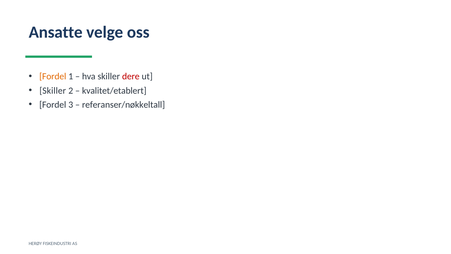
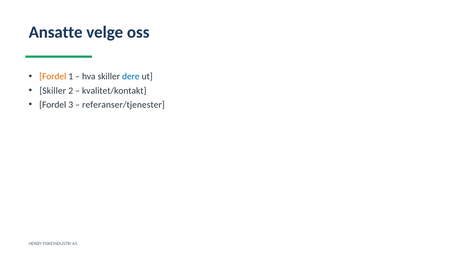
dere colour: red -> blue (131, 76)
kvalitet/etablert: kvalitet/etablert -> kvalitet/kontakt (114, 90)
referanser/nøkkeltall: referanser/nøkkeltall -> referanser/tjenester (123, 105)
